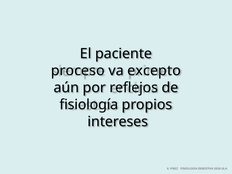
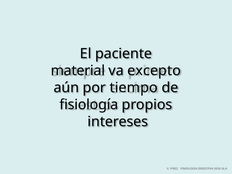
proceso: proceso -> material (78, 71)
reflejos: reflejos -> tiempo (134, 88)
